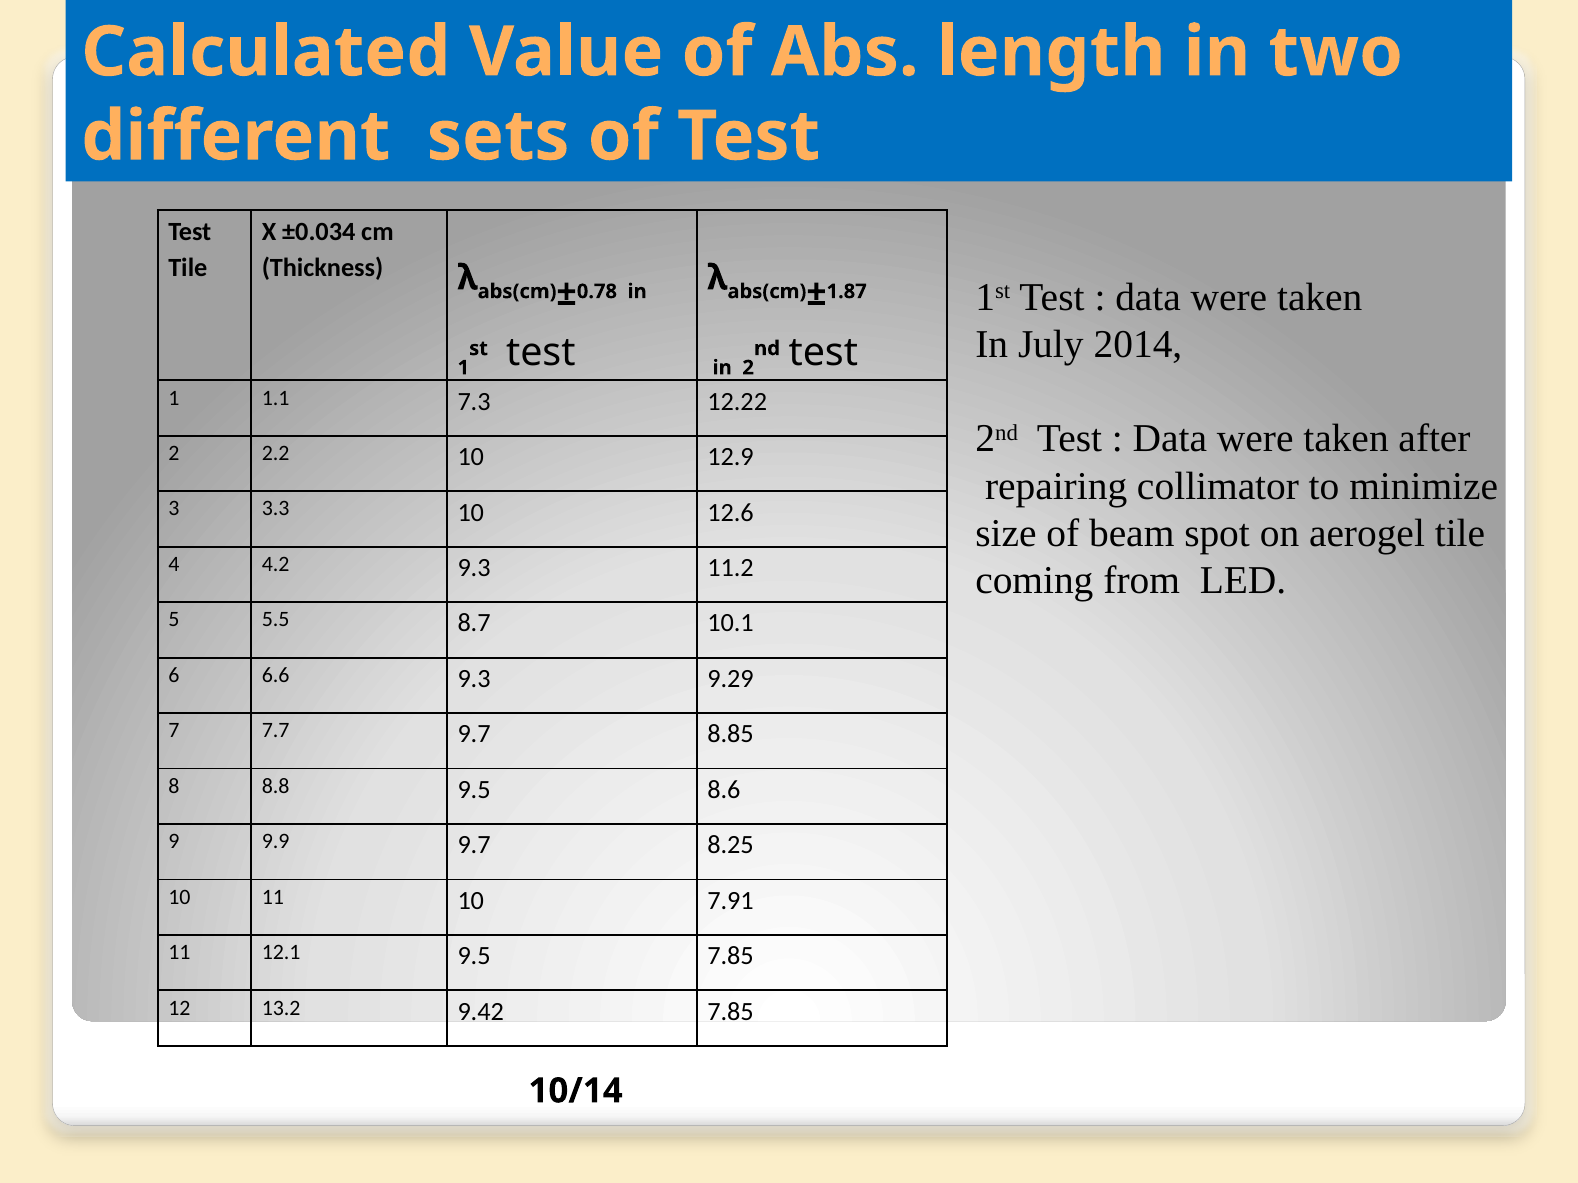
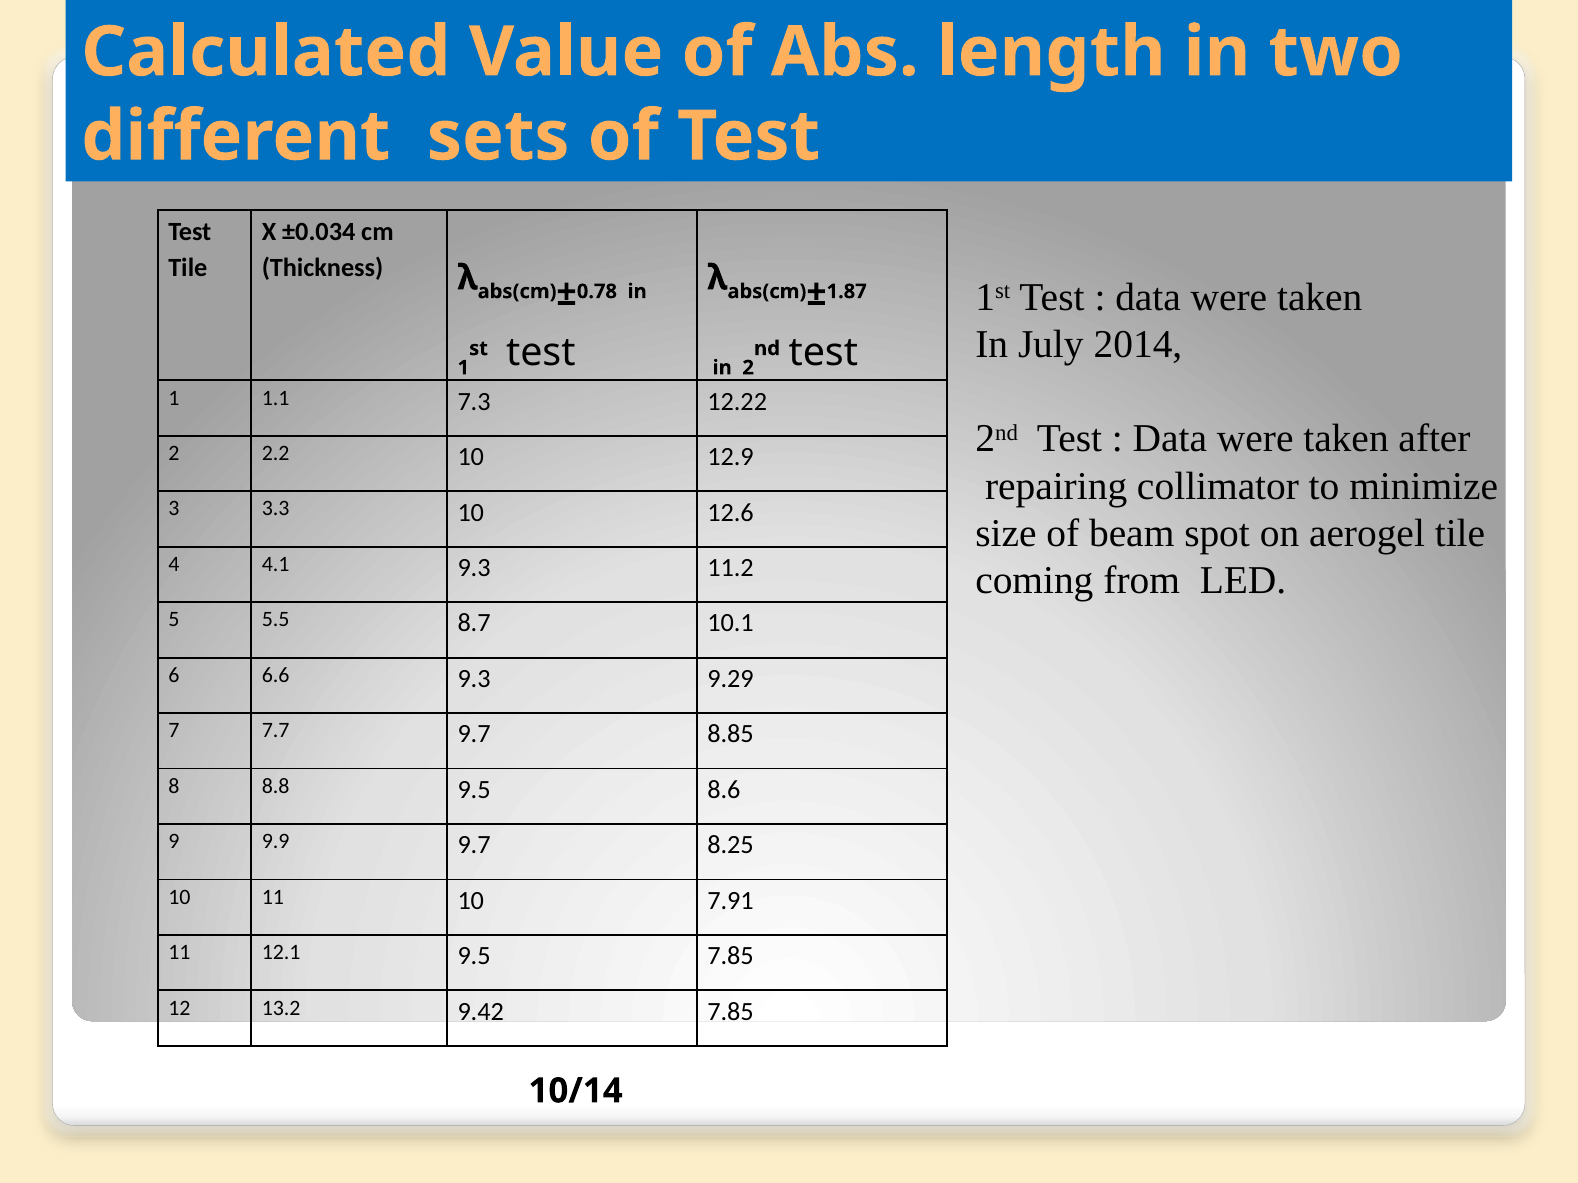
4.2: 4.2 -> 4.1 (276, 564)
